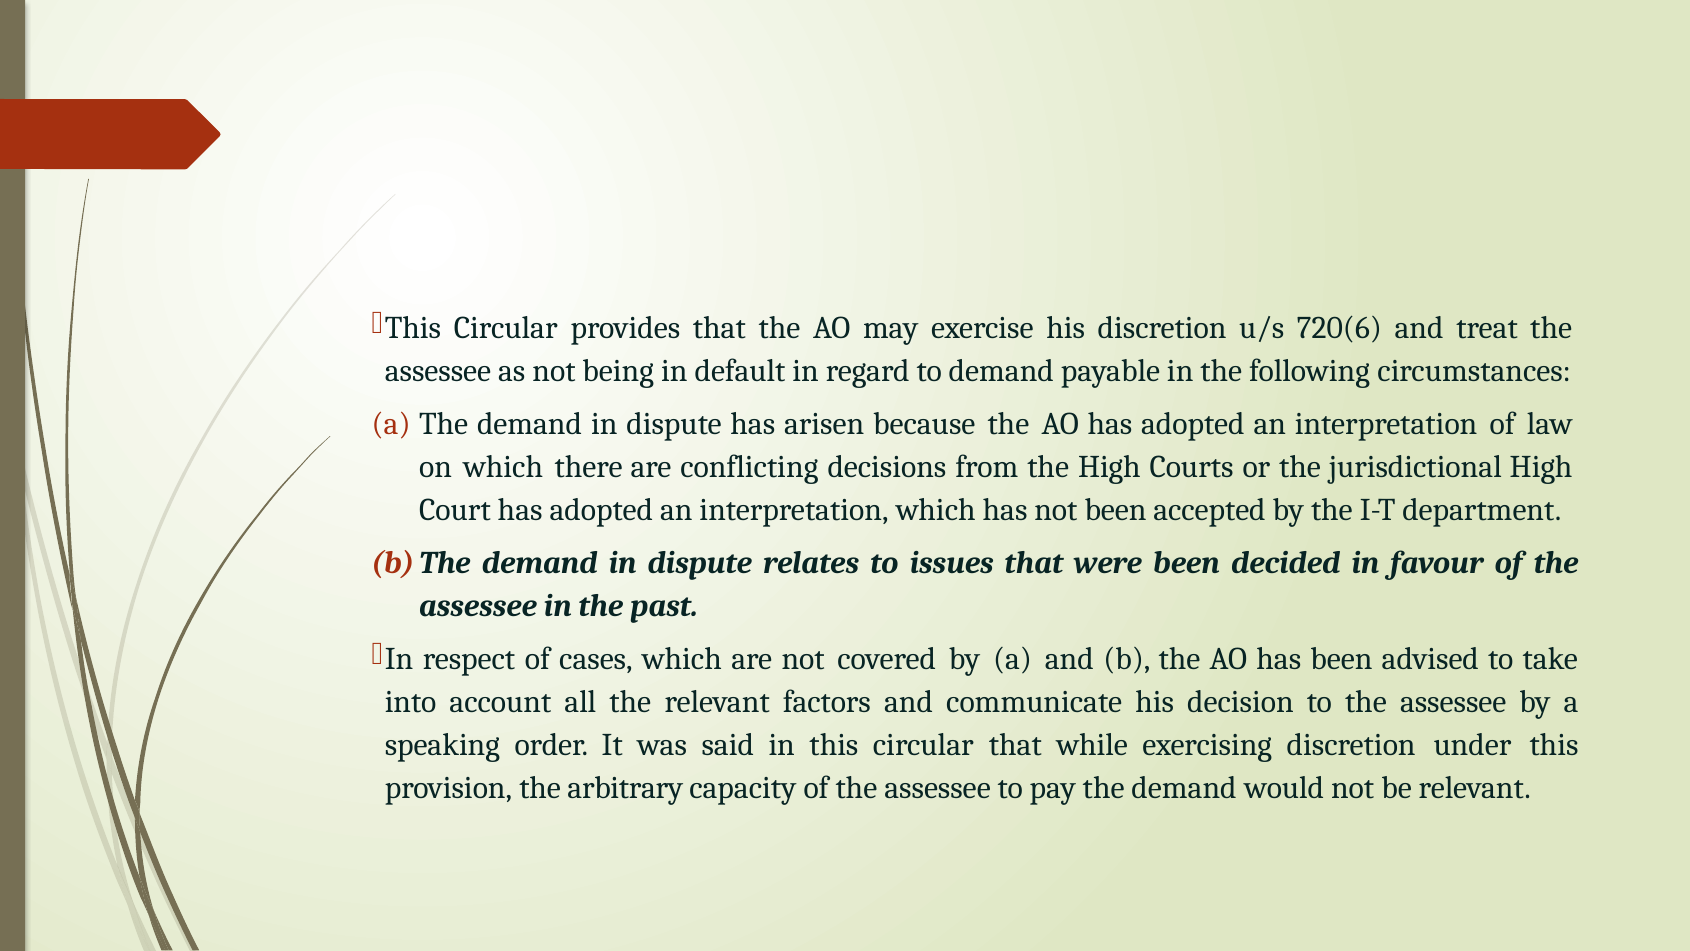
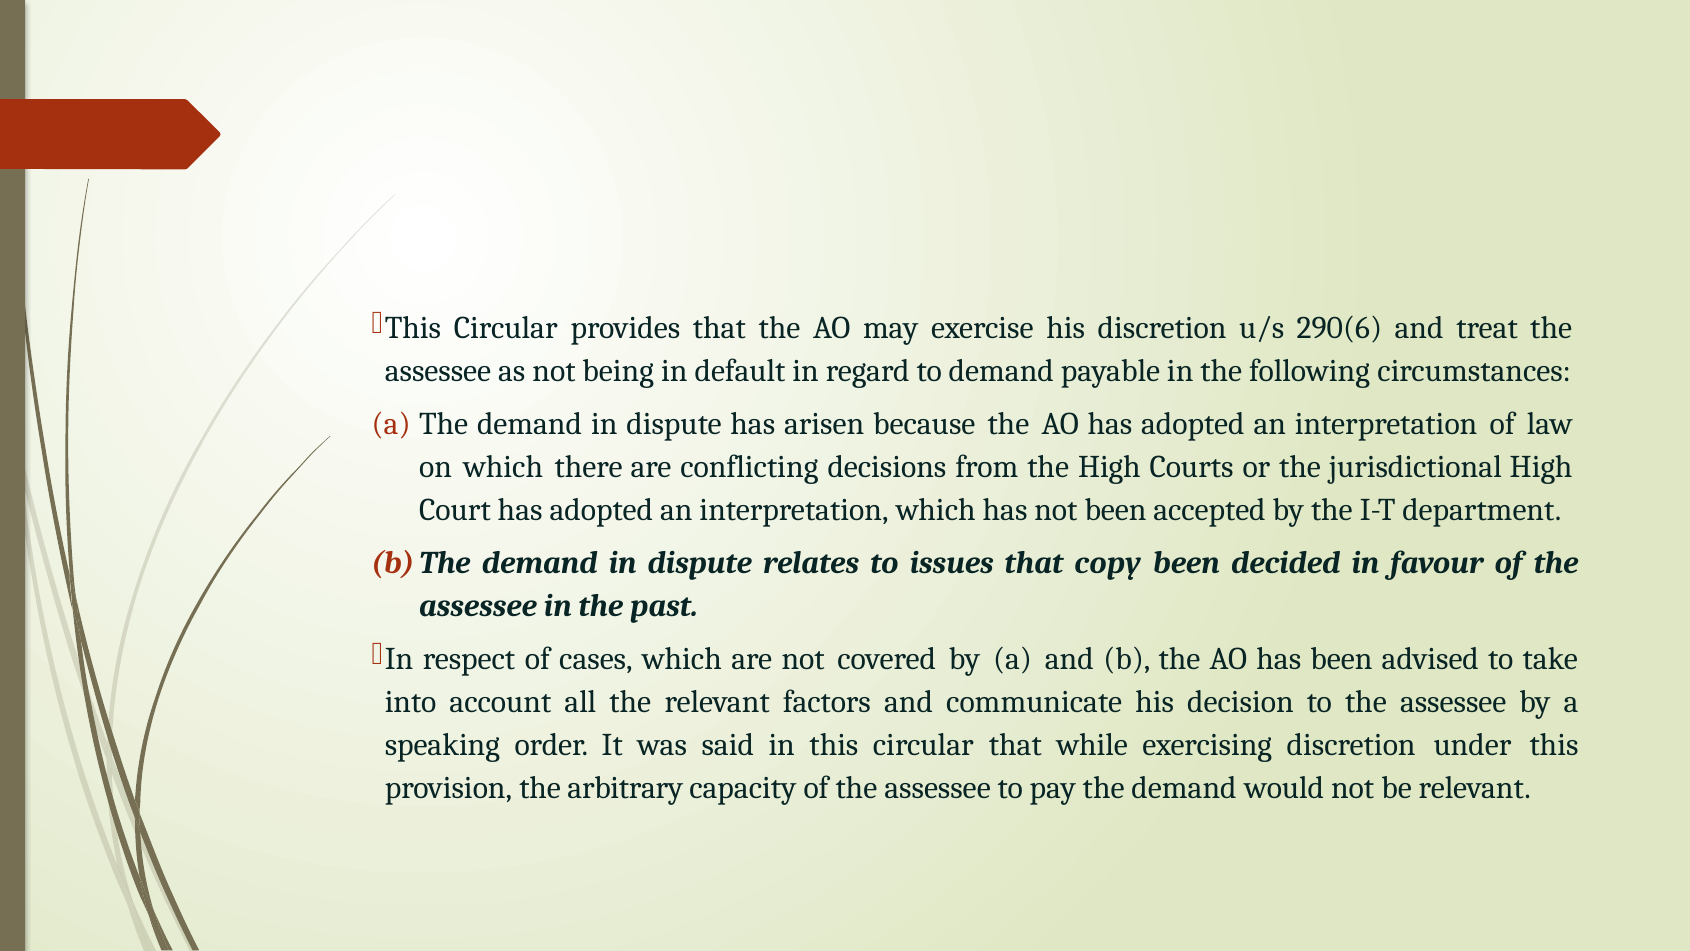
720(6: 720(6 -> 290(6 (1339, 328)
were: were -> copy (1108, 563)
